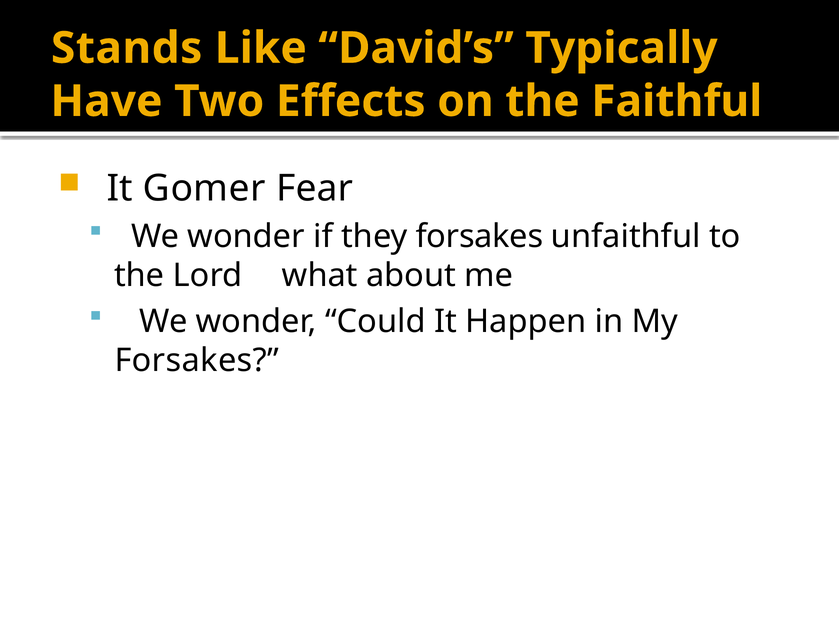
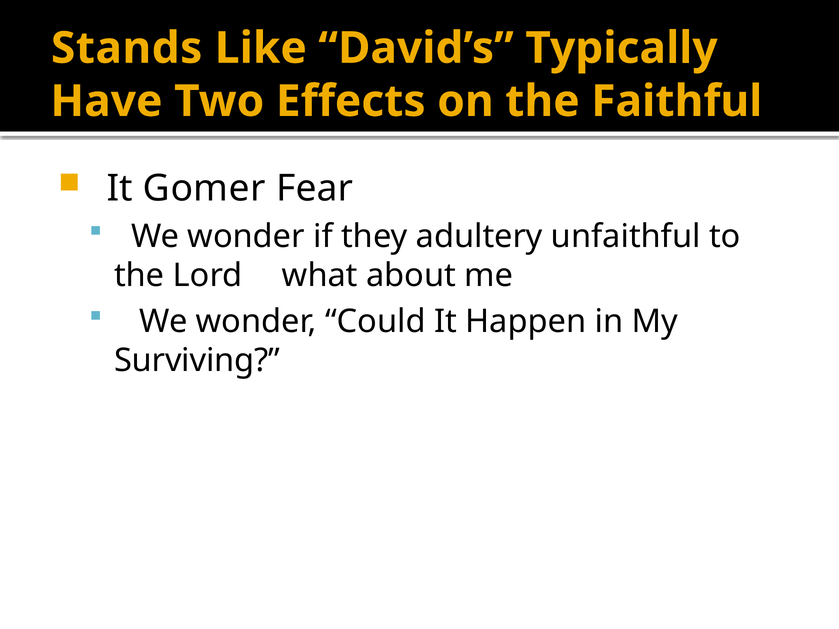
they forsakes: forsakes -> adultery (479, 237)
Forsakes: Forsakes -> Surviving (197, 361)
